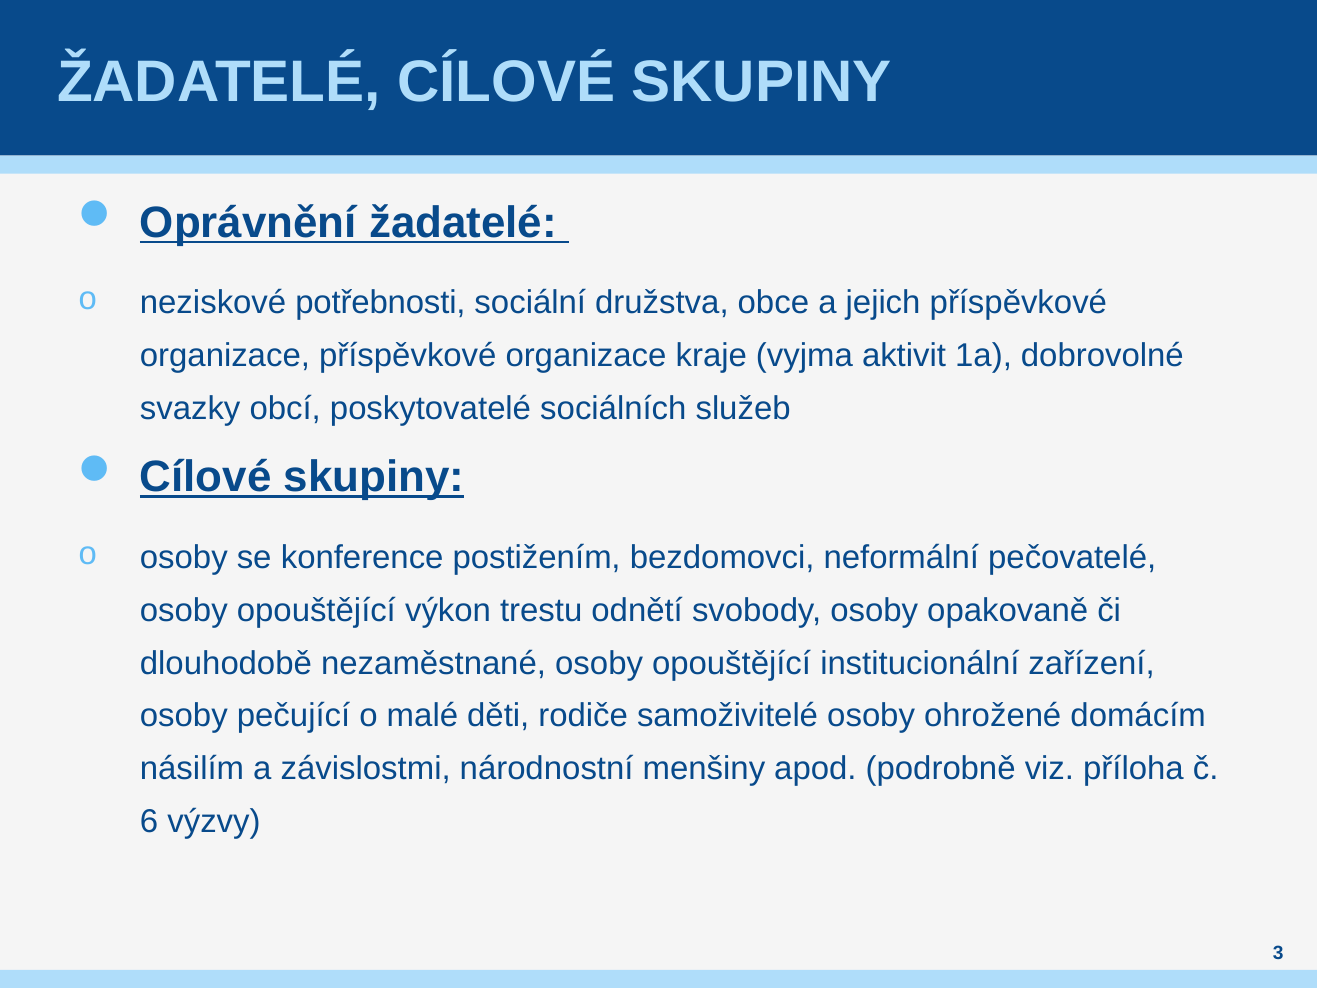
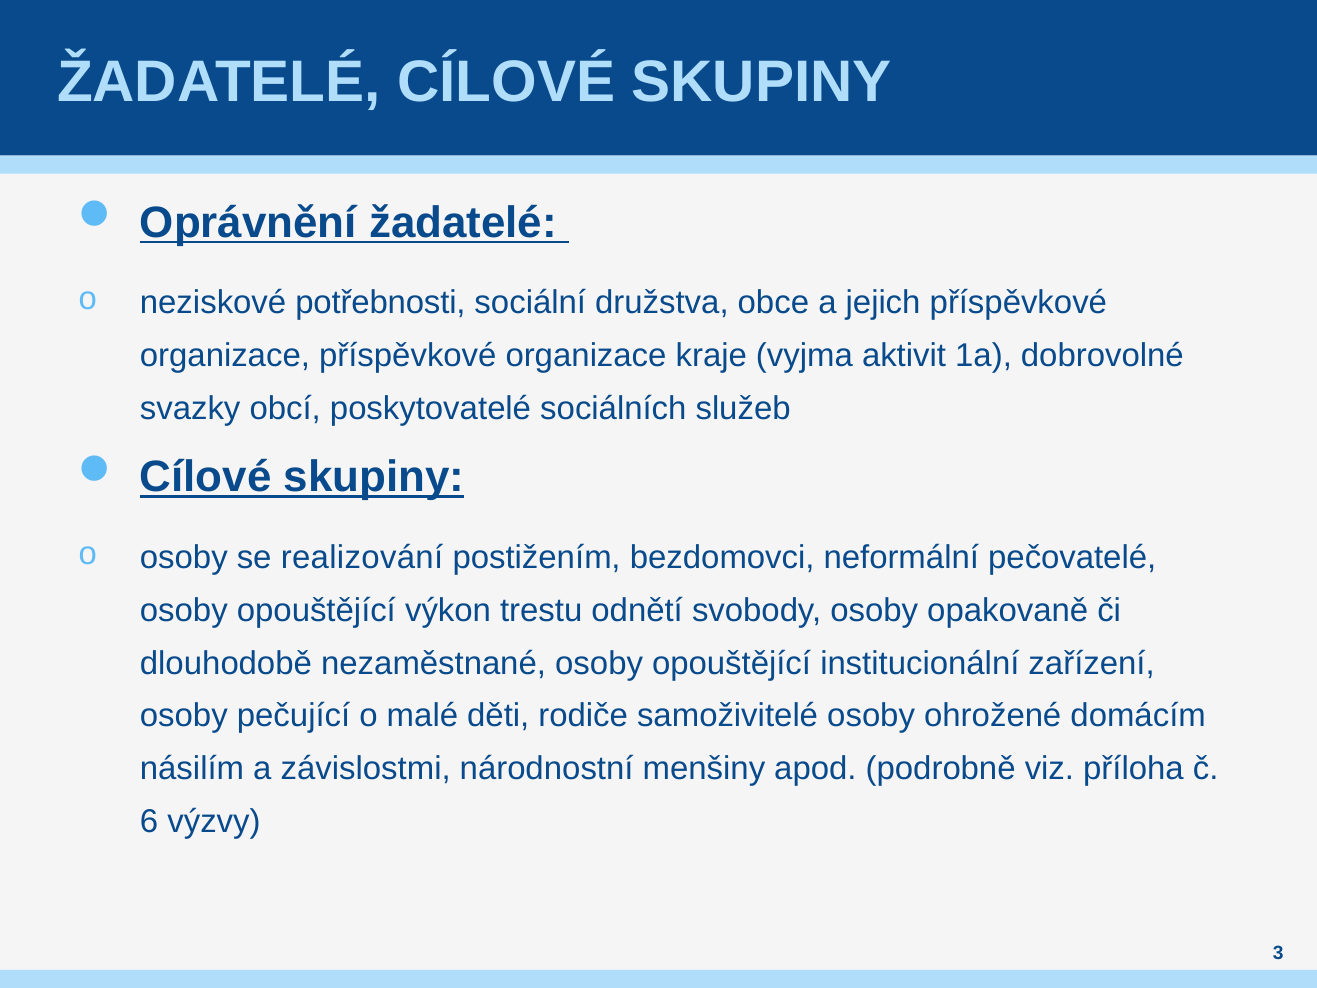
konference: konference -> realizování (362, 558)
